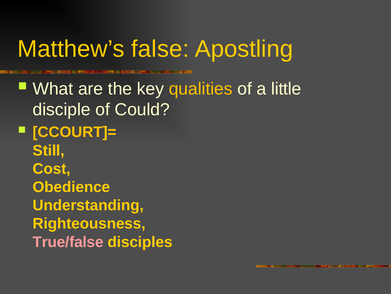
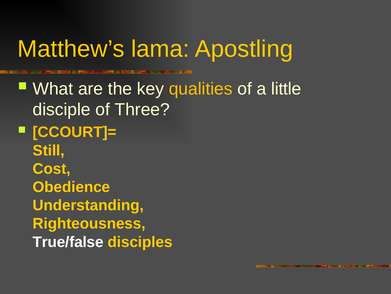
false: false -> lama (160, 49)
Could: Could -> Three (142, 109)
True/false colour: pink -> white (68, 241)
